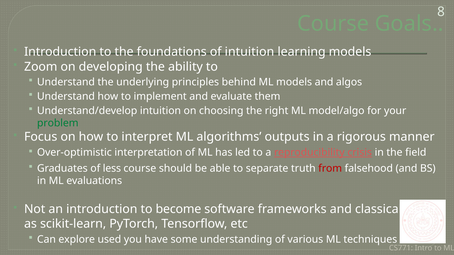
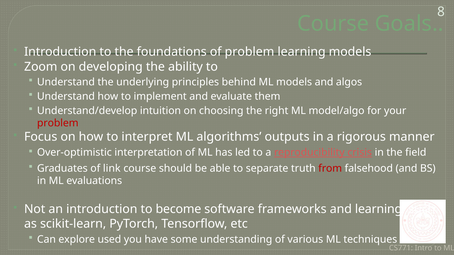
of intuition: intuition -> problem (250, 52)
problem colour: green -> red (58, 123)
less: less -> link (112, 169)
and classical: classical -> learning (380, 210)
